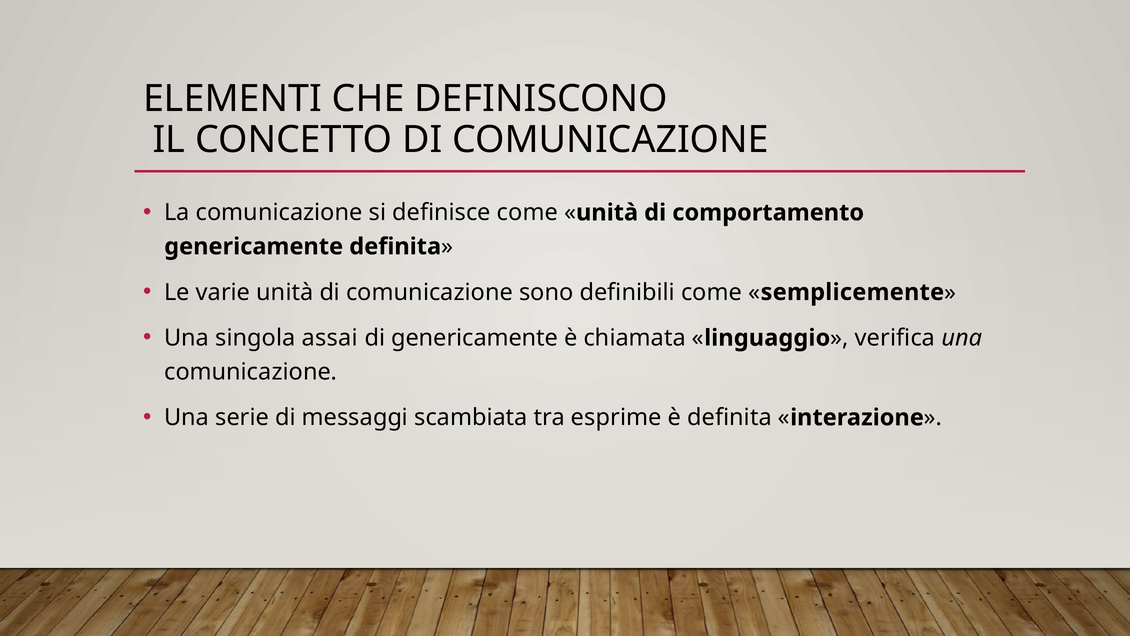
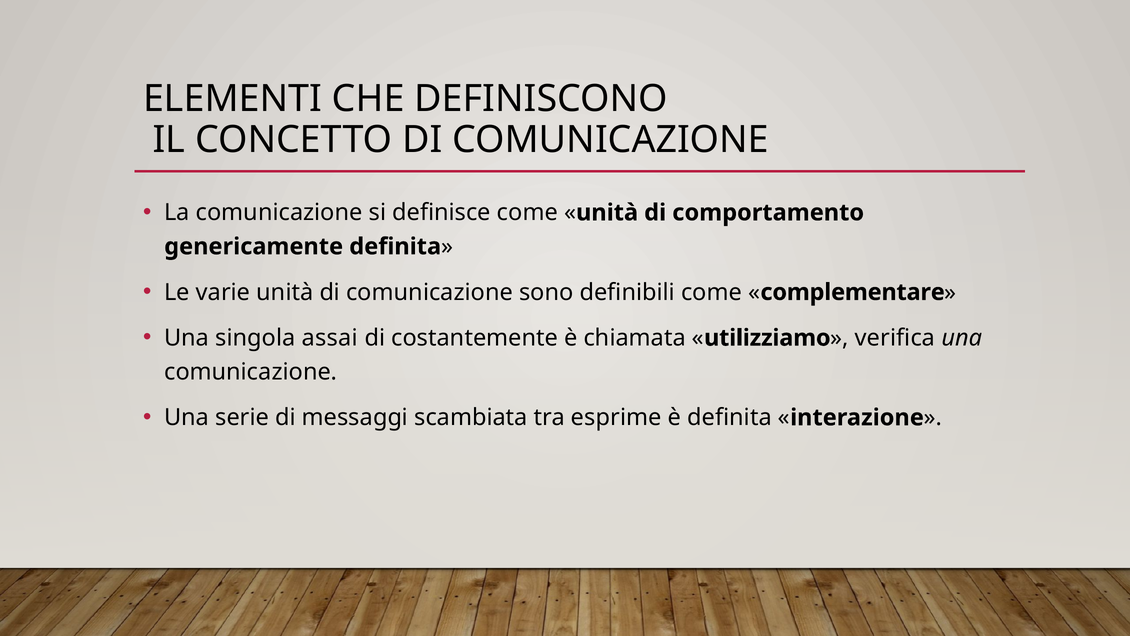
semplicemente: semplicemente -> complementare (853, 292)
di genericamente: genericamente -> costantemente (475, 338)
linguaggio: linguaggio -> utilizziamo (767, 338)
